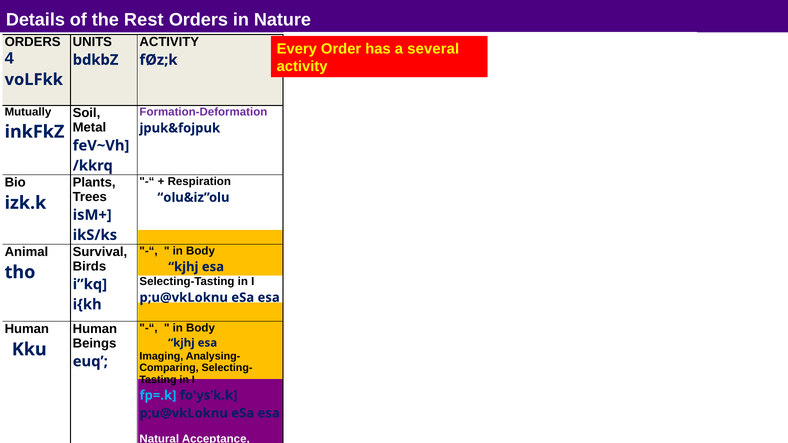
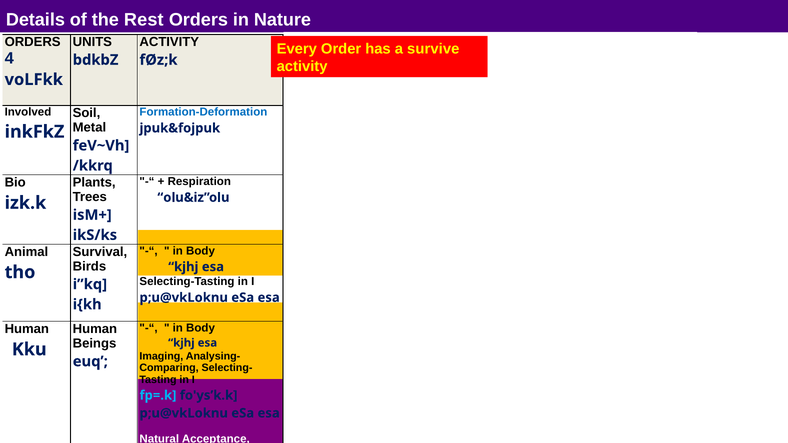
several: several -> survive (433, 49)
Mutually: Mutually -> Involved (28, 112)
Formation-Deformation colour: purple -> blue (203, 112)
